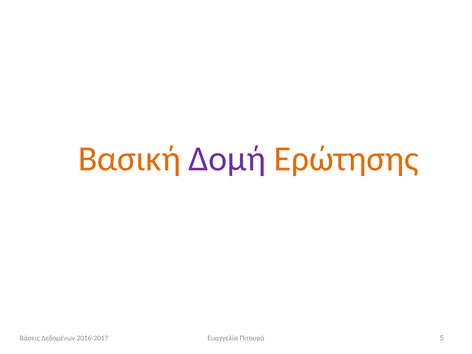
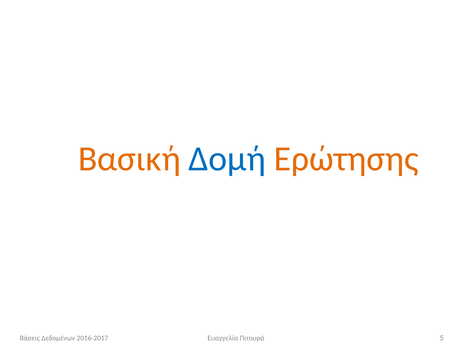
Δομή colour: purple -> blue (227, 159)
